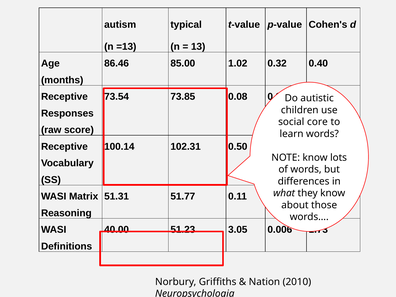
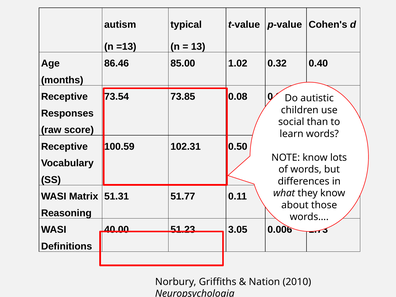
core: core -> than (317, 122)
100.14: 100.14 -> 100.59 (119, 146)
